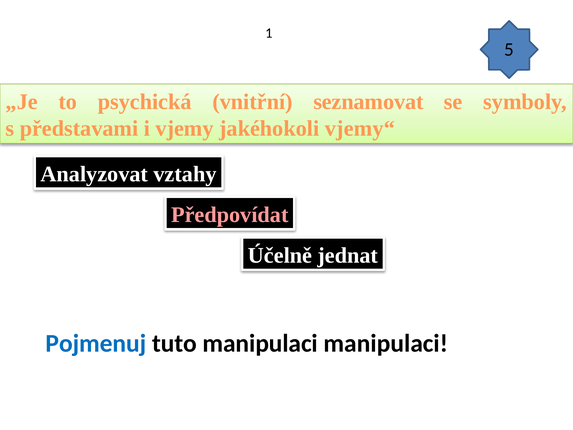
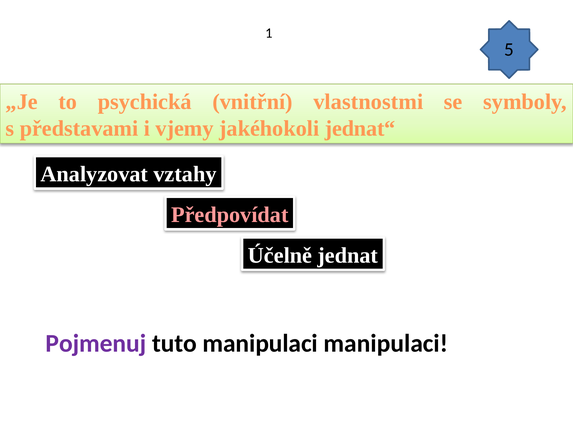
seznamovat: seznamovat -> vlastnostmi (368, 102)
vjemy“: vjemy“ -> jednat“ (360, 128)
Pojmenuj colour: blue -> purple (96, 343)
